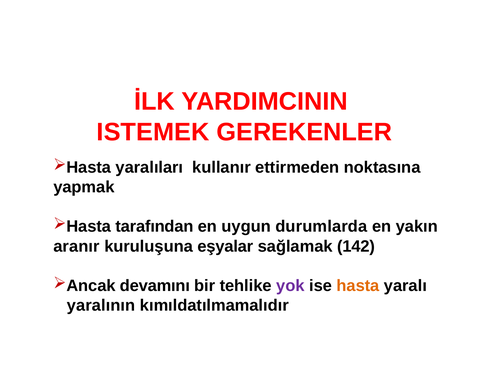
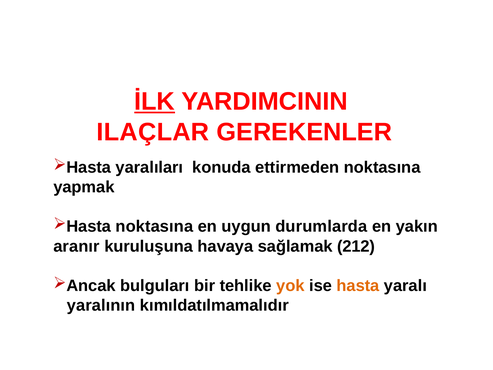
İLK underline: none -> present (155, 102)
ISTEMEK: ISTEMEK -> ILAÇLAR (153, 132)
kullanır: kullanır -> konuda (222, 167)
tarafından: tarafından -> noktasına (154, 226)
eşyalar: eşyalar -> havaya (225, 246)
142: 142 -> 212 (356, 246)
devamını: devamını -> bulguları (155, 286)
yok colour: purple -> orange (290, 286)
